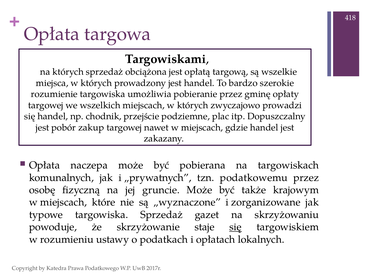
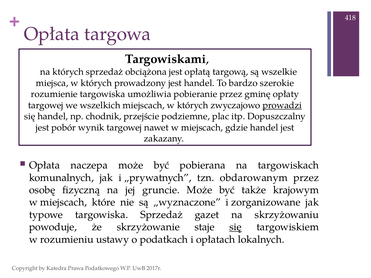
prowadzi underline: none -> present (282, 105)
zakup: zakup -> wynik (91, 128)
podatkowemu: podatkowemu -> obdarowanym (254, 178)
